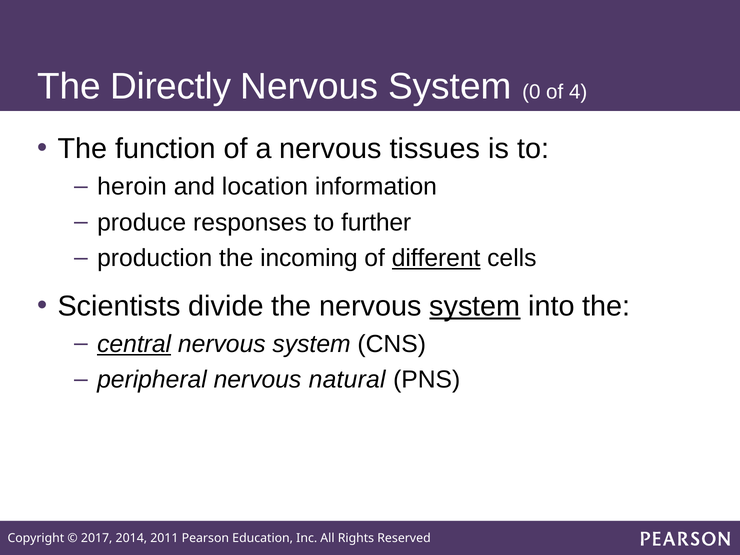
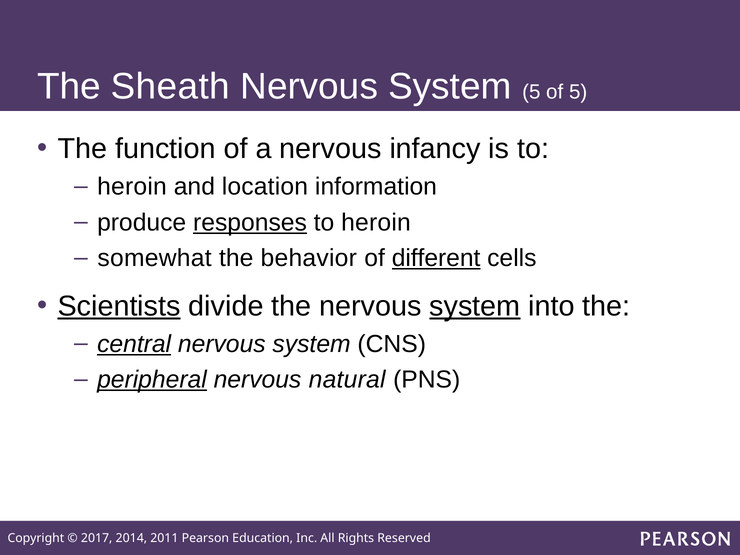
Directly: Directly -> Sheath (170, 87)
System 0: 0 -> 5 (531, 92)
of 4: 4 -> 5 (578, 92)
tissues: tissues -> infancy (435, 149)
responses underline: none -> present (250, 223)
to further: further -> heroin (376, 223)
production: production -> somewhat (155, 258)
incoming: incoming -> behavior (309, 258)
Scientists underline: none -> present (119, 306)
peripheral underline: none -> present (152, 380)
